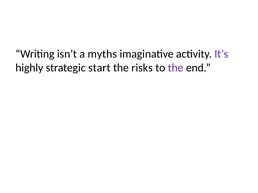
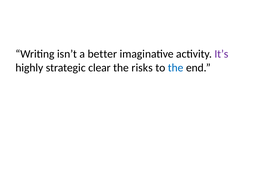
myths: myths -> better (102, 54)
start: start -> clear (99, 68)
the colour: purple -> blue (176, 68)
